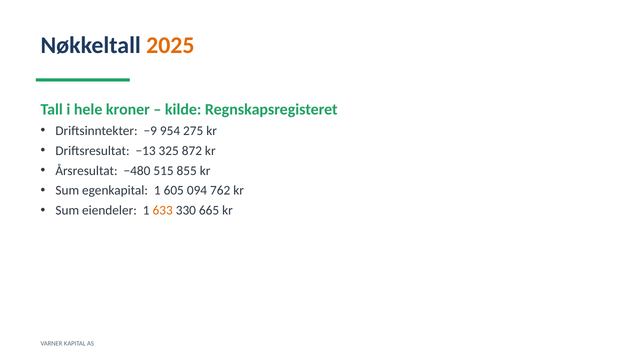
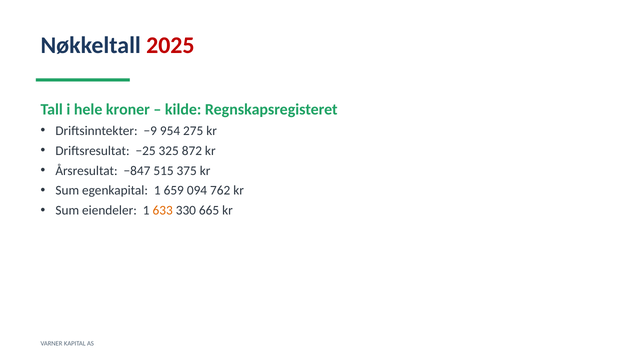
2025 colour: orange -> red (170, 45)
−13: −13 -> −25 (146, 151)
−480: −480 -> −847 (137, 171)
855: 855 -> 375 (187, 171)
605: 605 -> 659 (174, 191)
